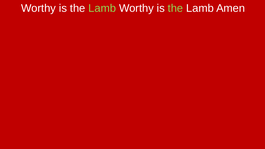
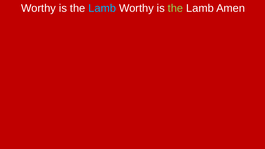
Lamb colour: light green -> light blue (102, 8)
